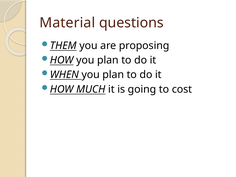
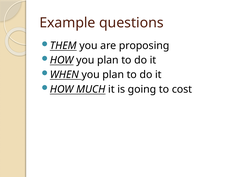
Material: Material -> Example (67, 23)
